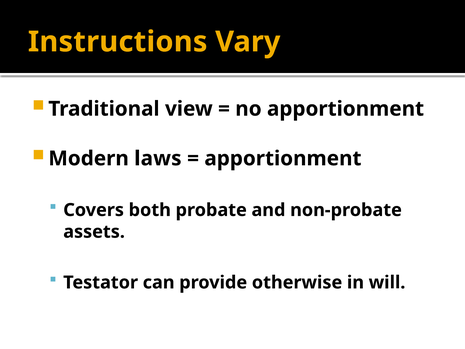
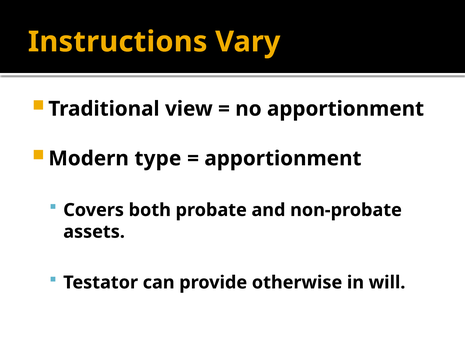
laws: laws -> type (158, 158)
